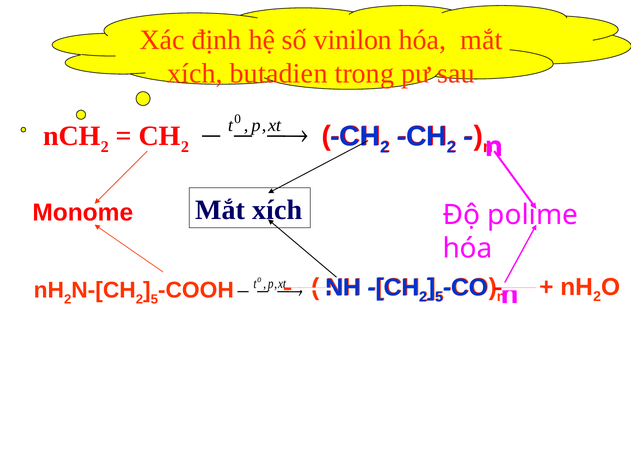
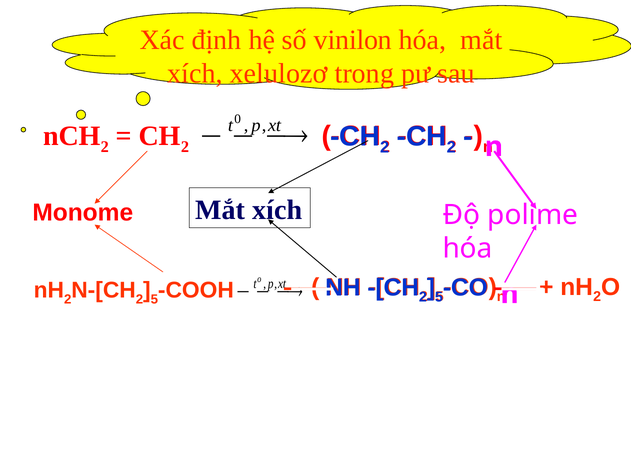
butadien: butadien -> xelulozơ (279, 73)
